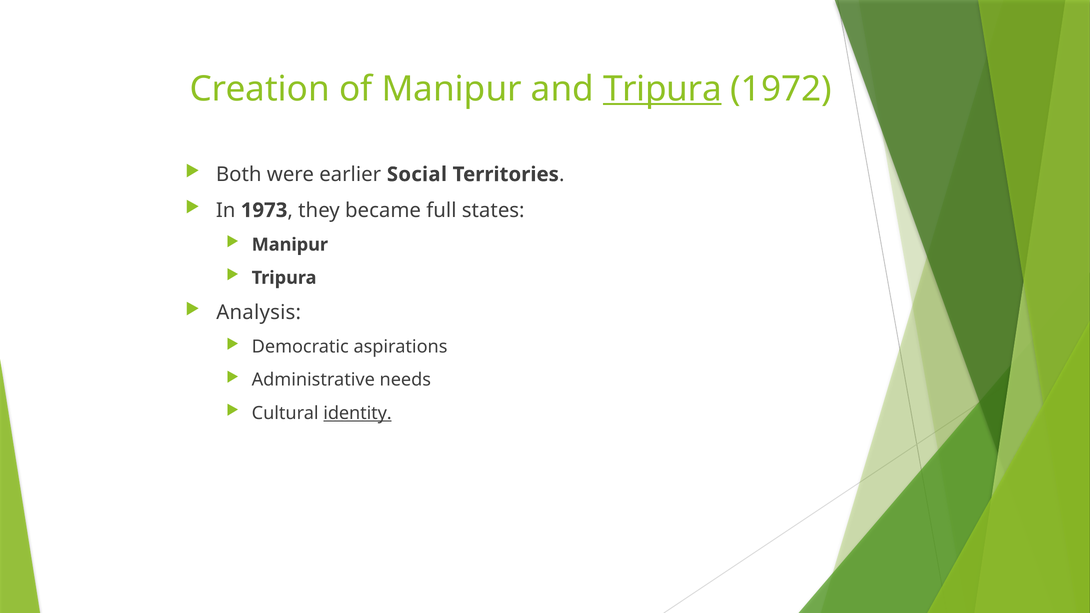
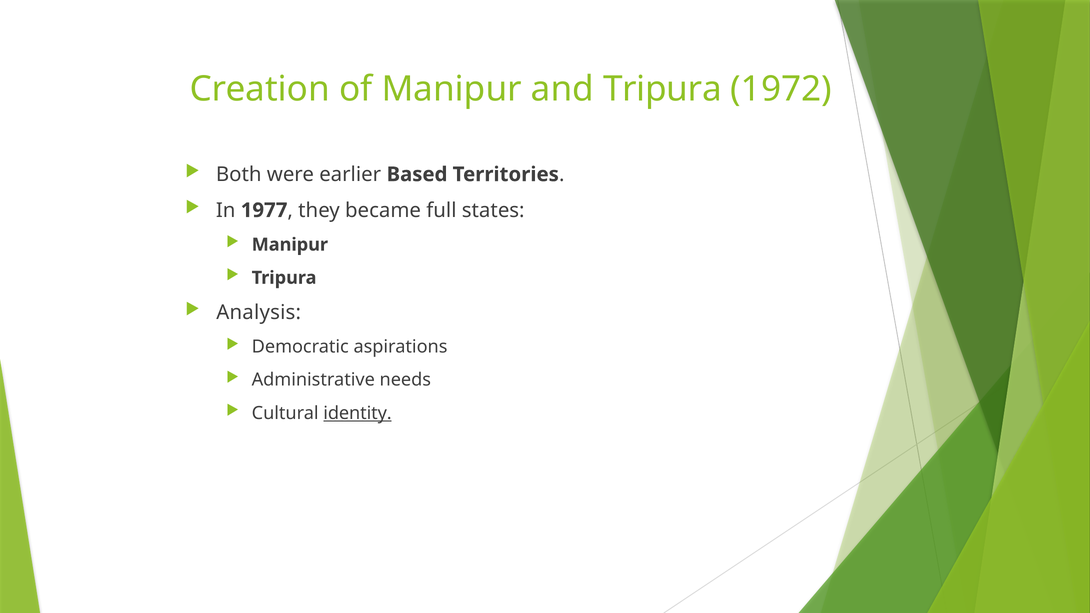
Tripura underline: present -> none (662, 89)
Social: Social -> Based (417, 174)
1973: 1973 -> 1977 (264, 210)
